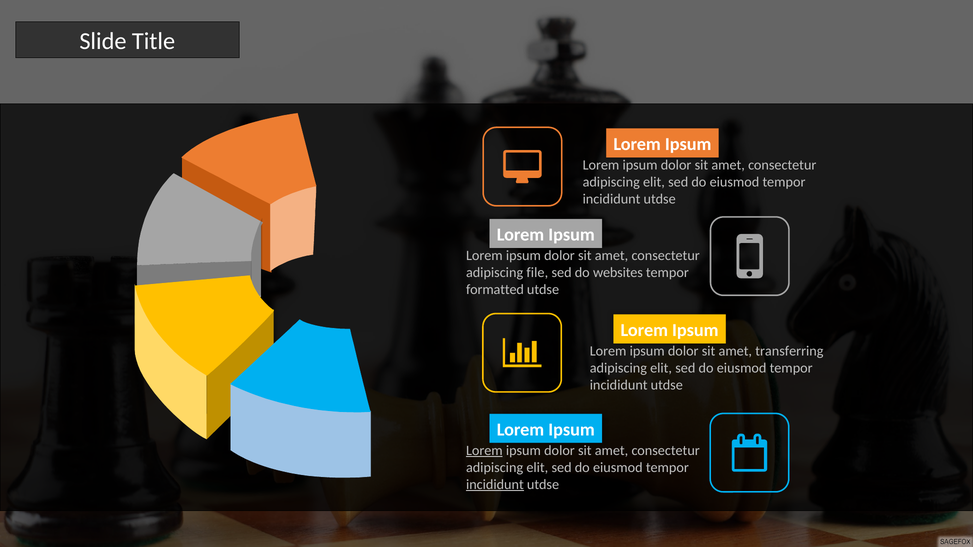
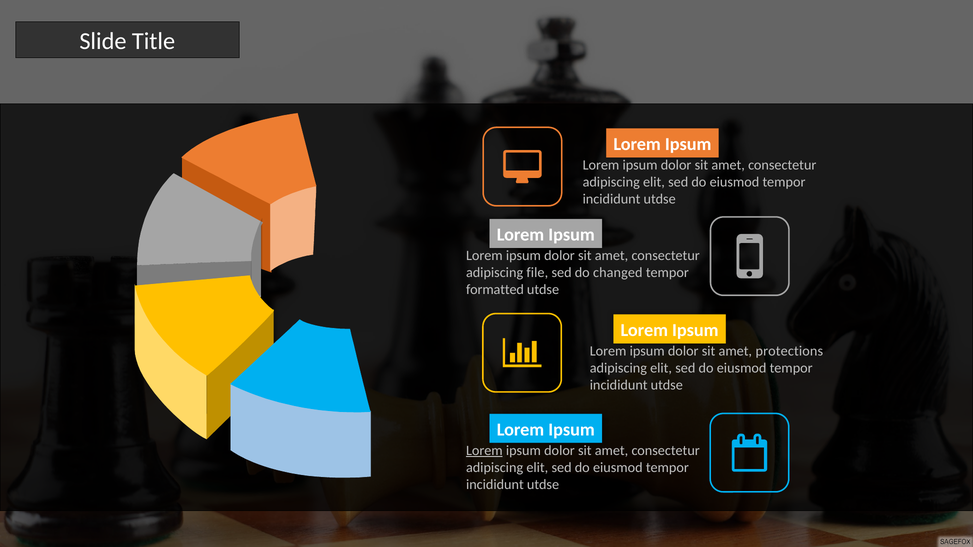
websites: websites -> changed (618, 273)
transferring: transferring -> protections (789, 351)
incididunt underline: present -> none (495, 485)
